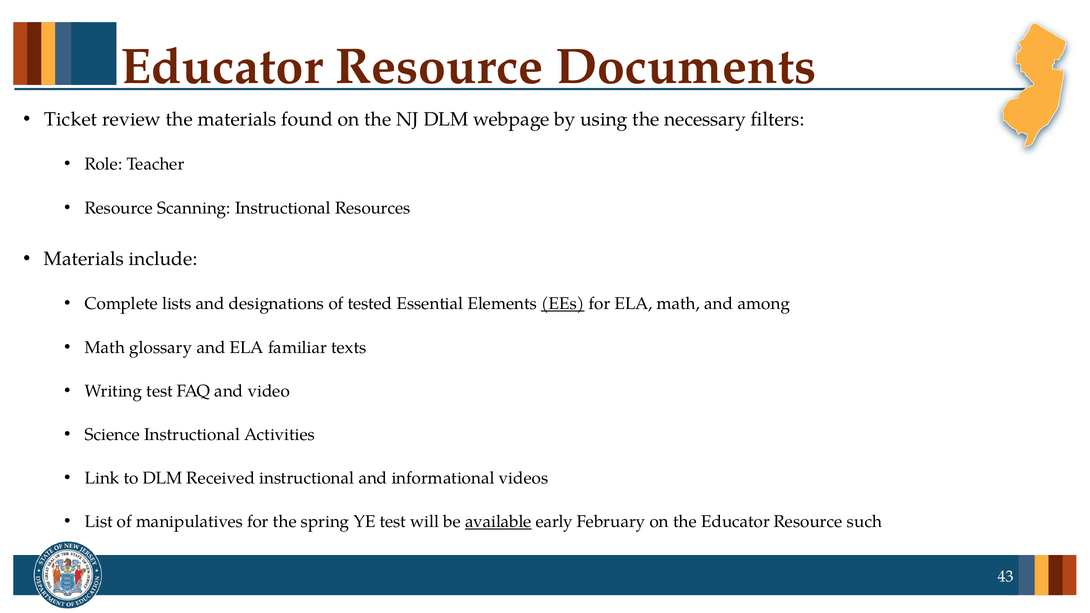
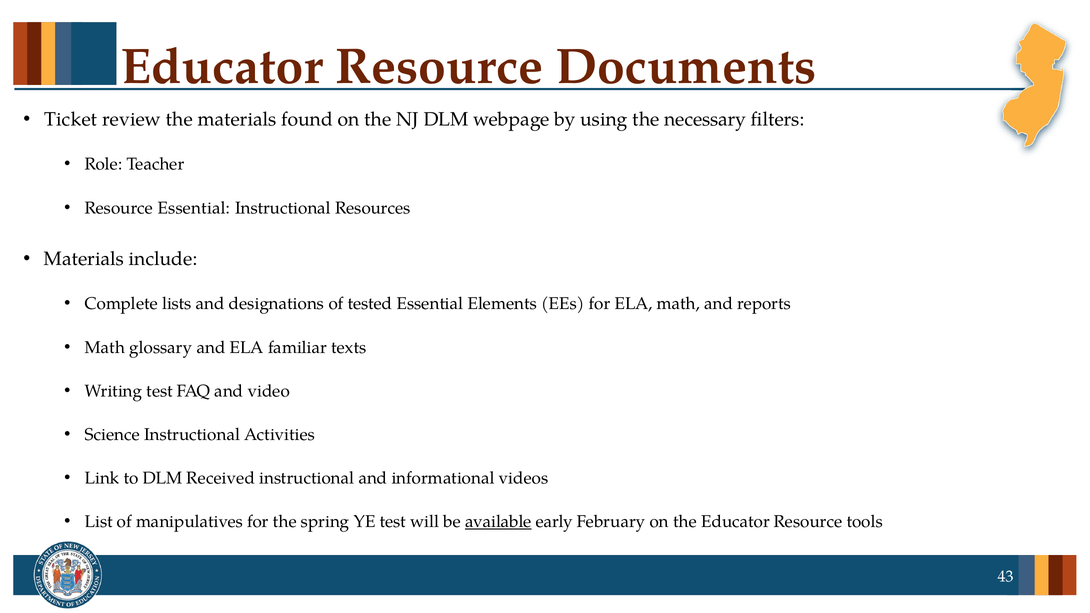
Resource Scanning: Scanning -> Essential (194, 208)
EEs underline: present -> none (563, 304)
among: among -> reports (764, 304)
such: such -> tools (865, 522)
